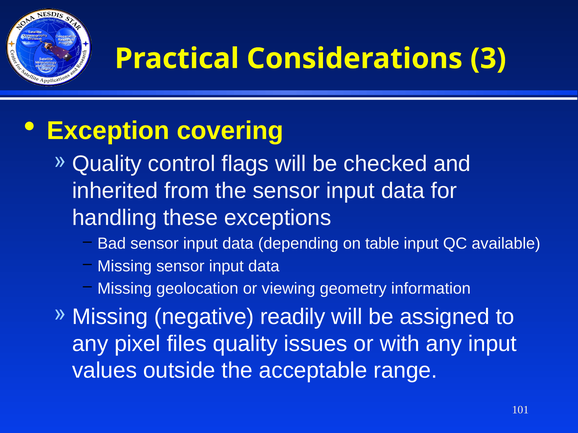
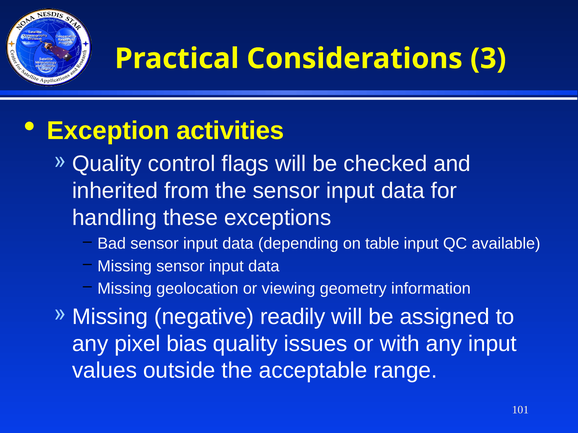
covering: covering -> activities (230, 131)
files: files -> bias (187, 344)
